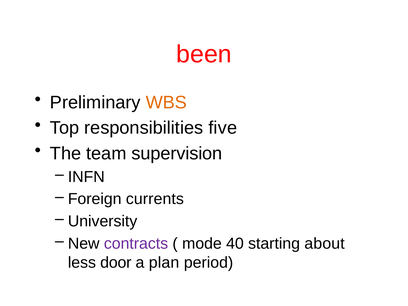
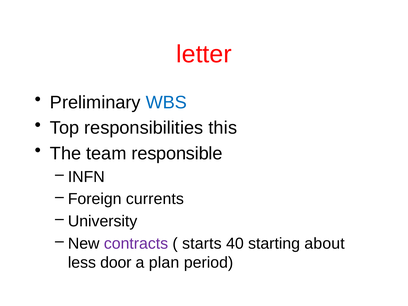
been: been -> letter (204, 54)
WBS colour: orange -> blue (166, 103)
five: five -> this (223, 128)
supervision: supervision -> responsible (177, 153)
mode: mode -> starts (202, 243)
